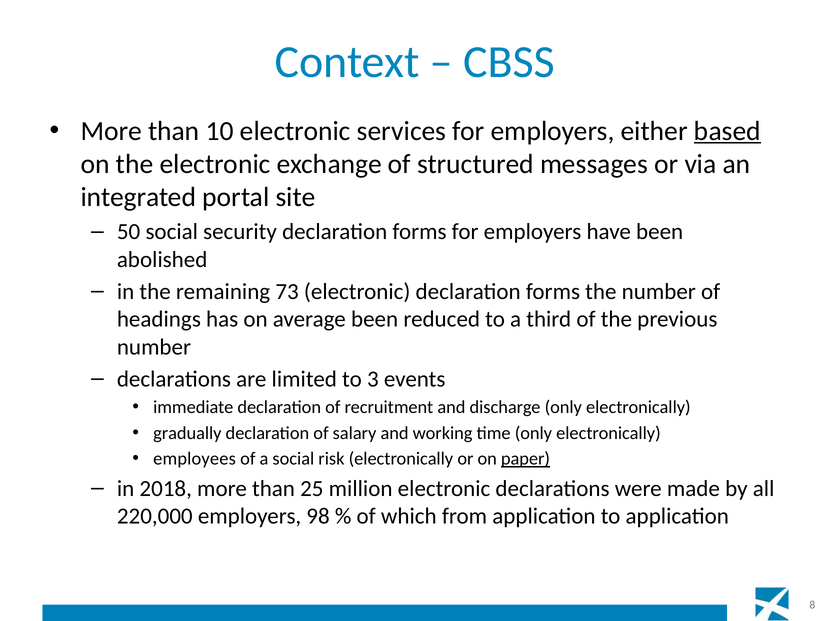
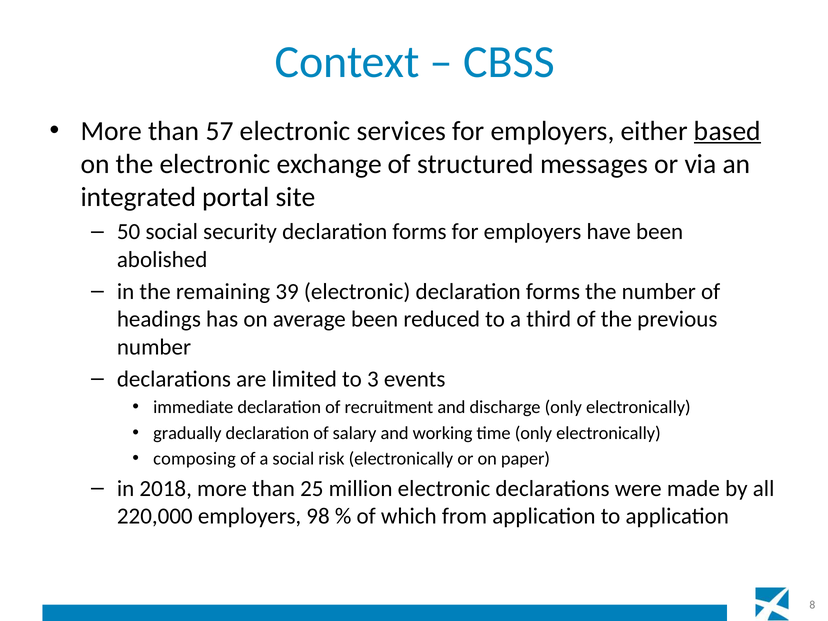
10: 10 -> 57 (220, 131)
73: 73 -> 39 (287, 292)
employees: employees -> composing (195, 459)
paper underline: present -> none (526, 459)
